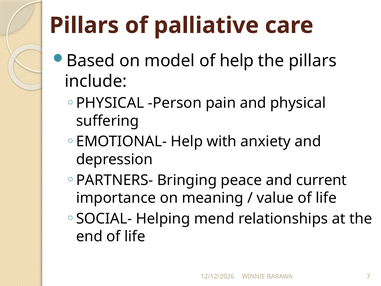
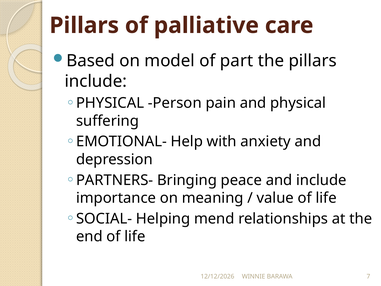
of help: help -> part (237, 61)
and current: current -> include (321, 180)
